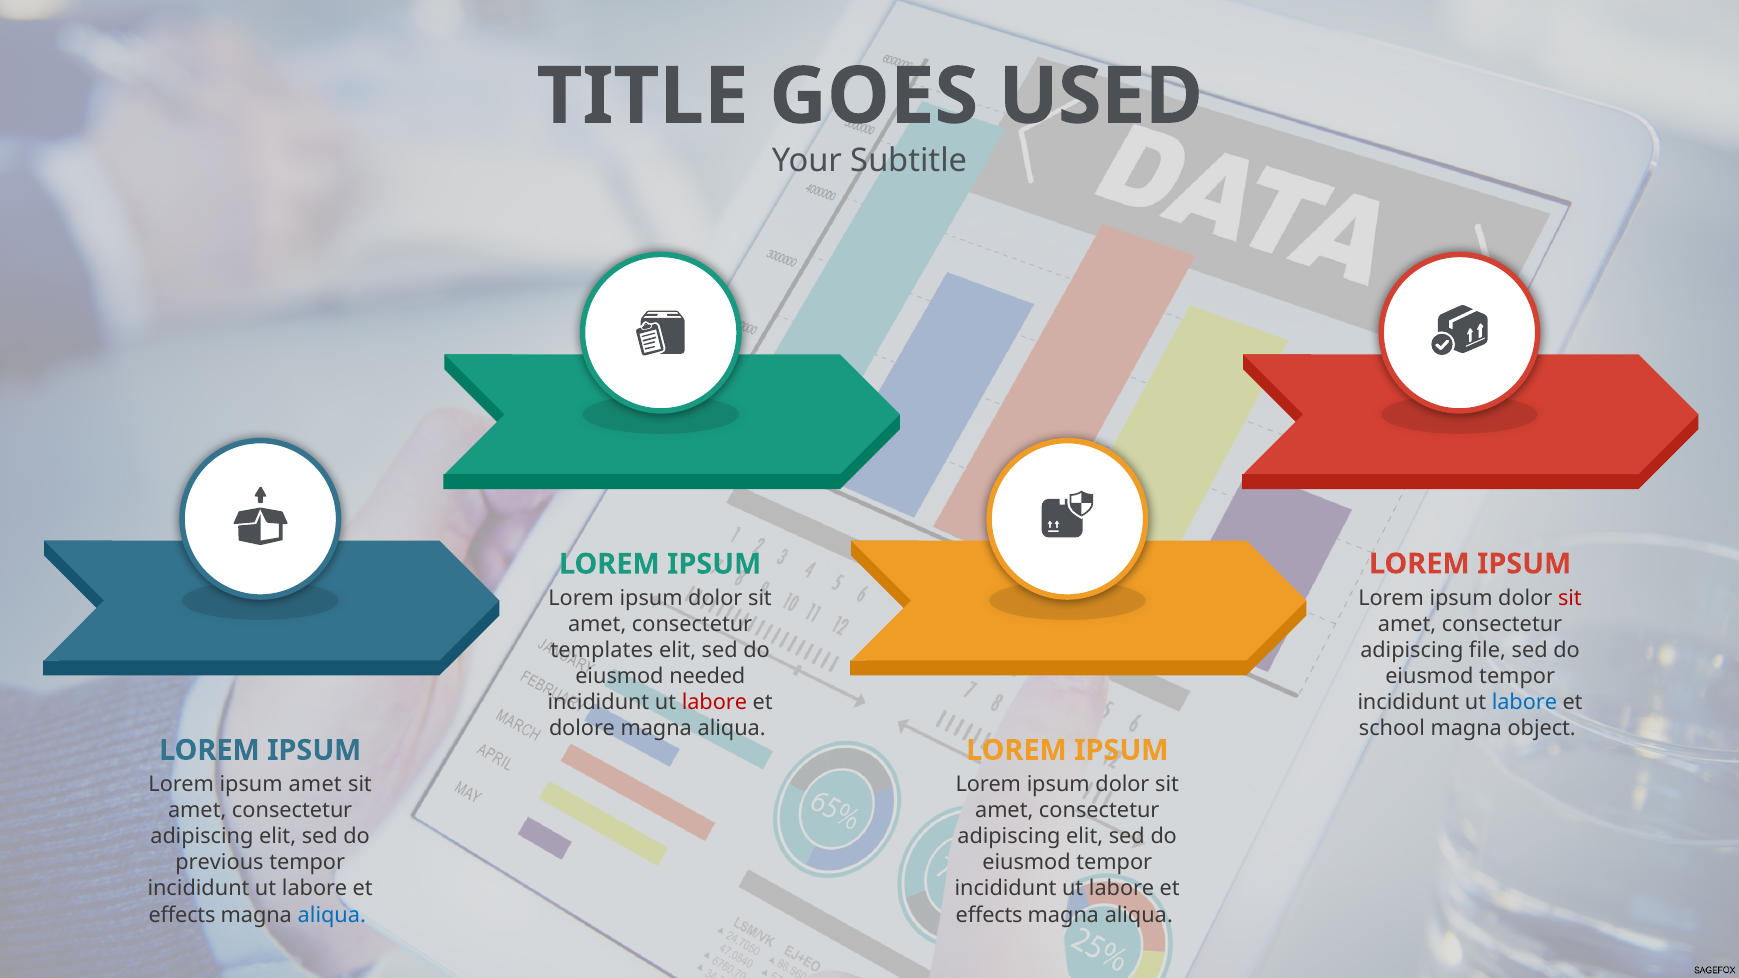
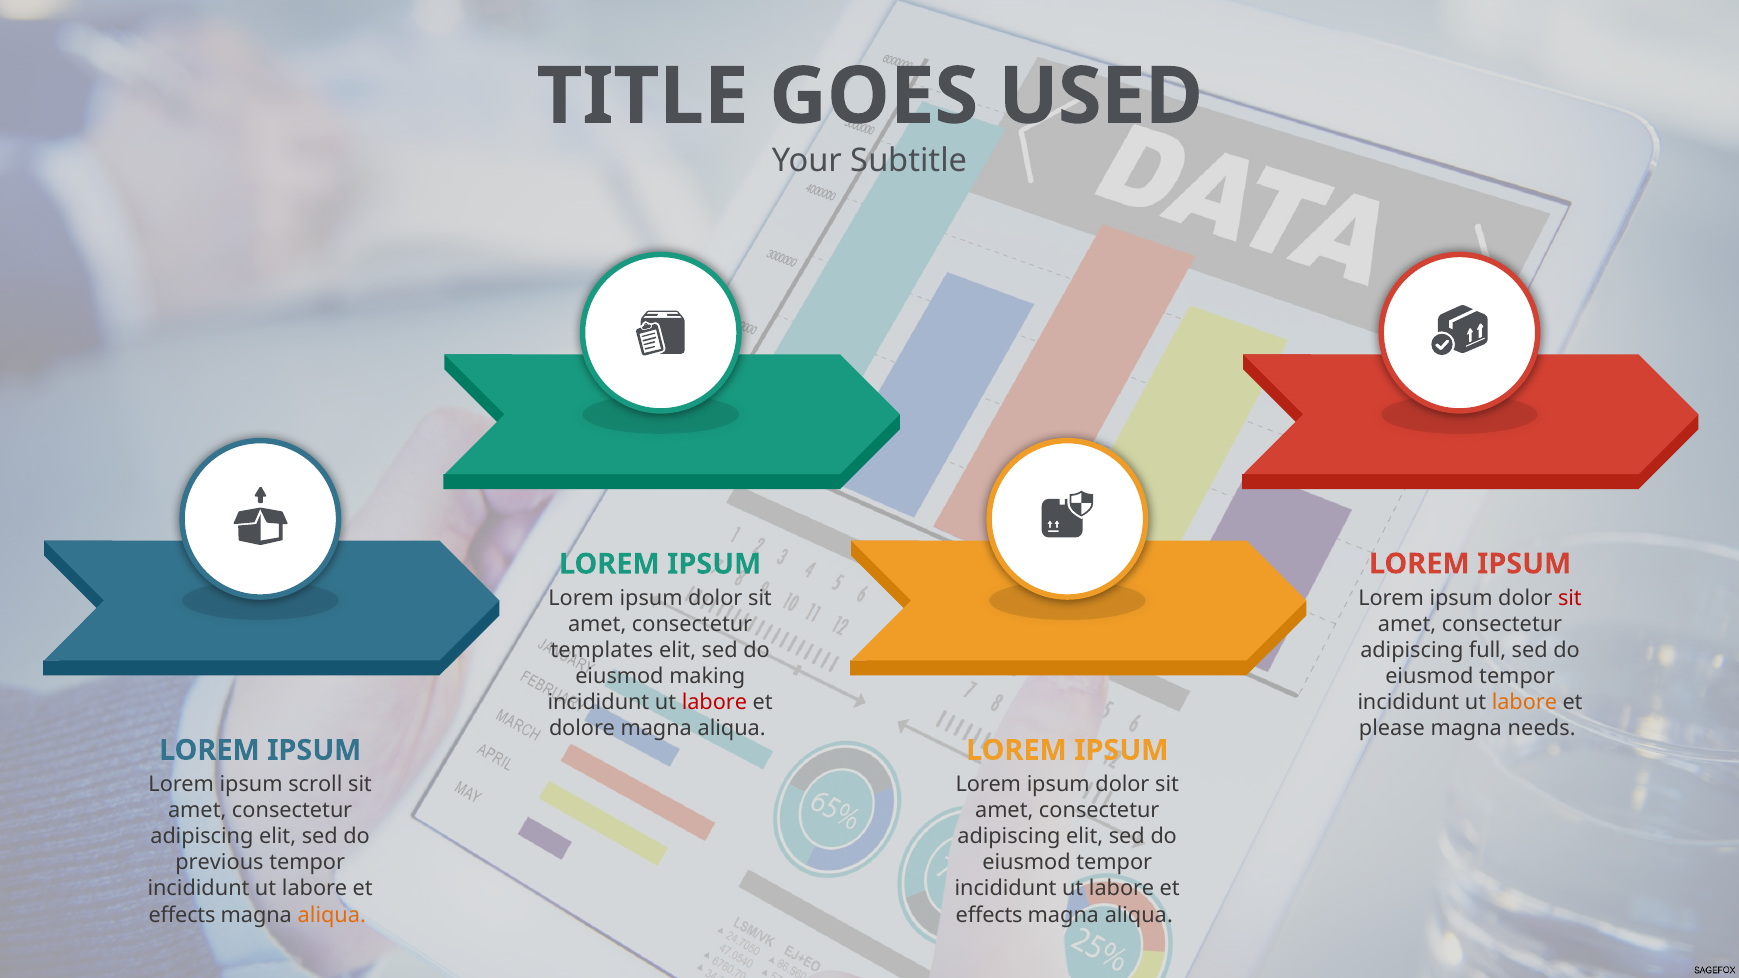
file: file -> full (1488, 650)
needed: needed -> making (707, 677)
labore colour: blue -> orange (1524, 703)
school: school -> please (1392, 729)
object: object -> needs (1542, 729)
ipsum amet: amet -> scroll (315, 785)
aliqua colour: blue -> orange (332, 915)
